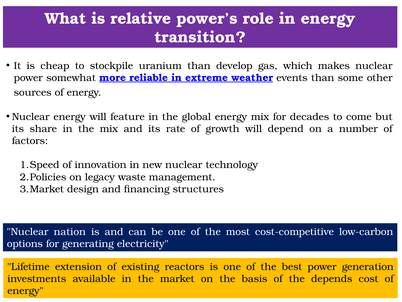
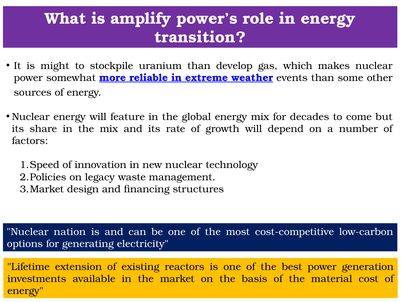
relative: relative -> amplify (141, 19)
cheap: cheap -> might (55, 66)
depends: depends -> material (332, 278)
